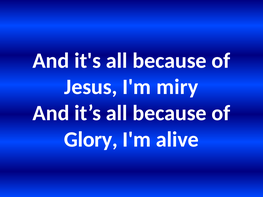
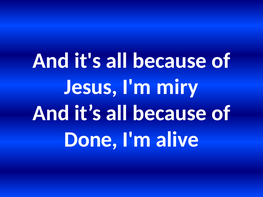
Glory: Glory -> Done (91, 140)
